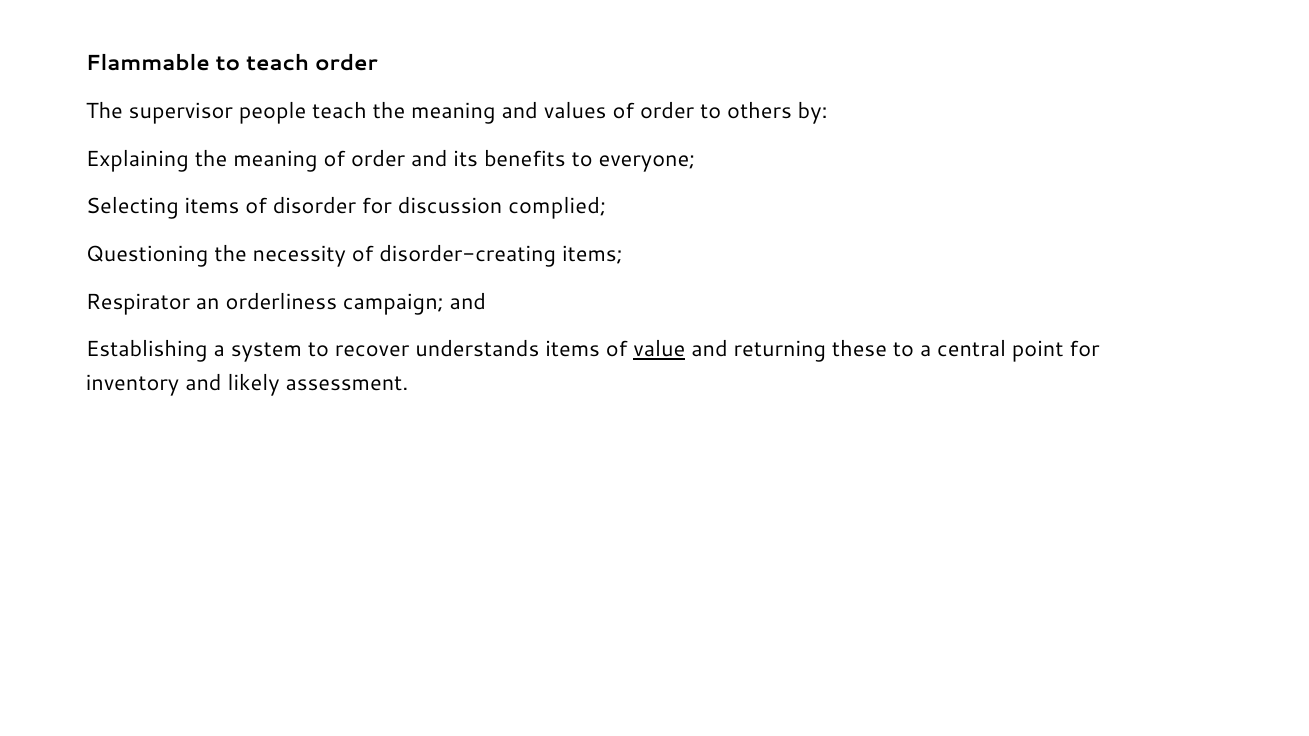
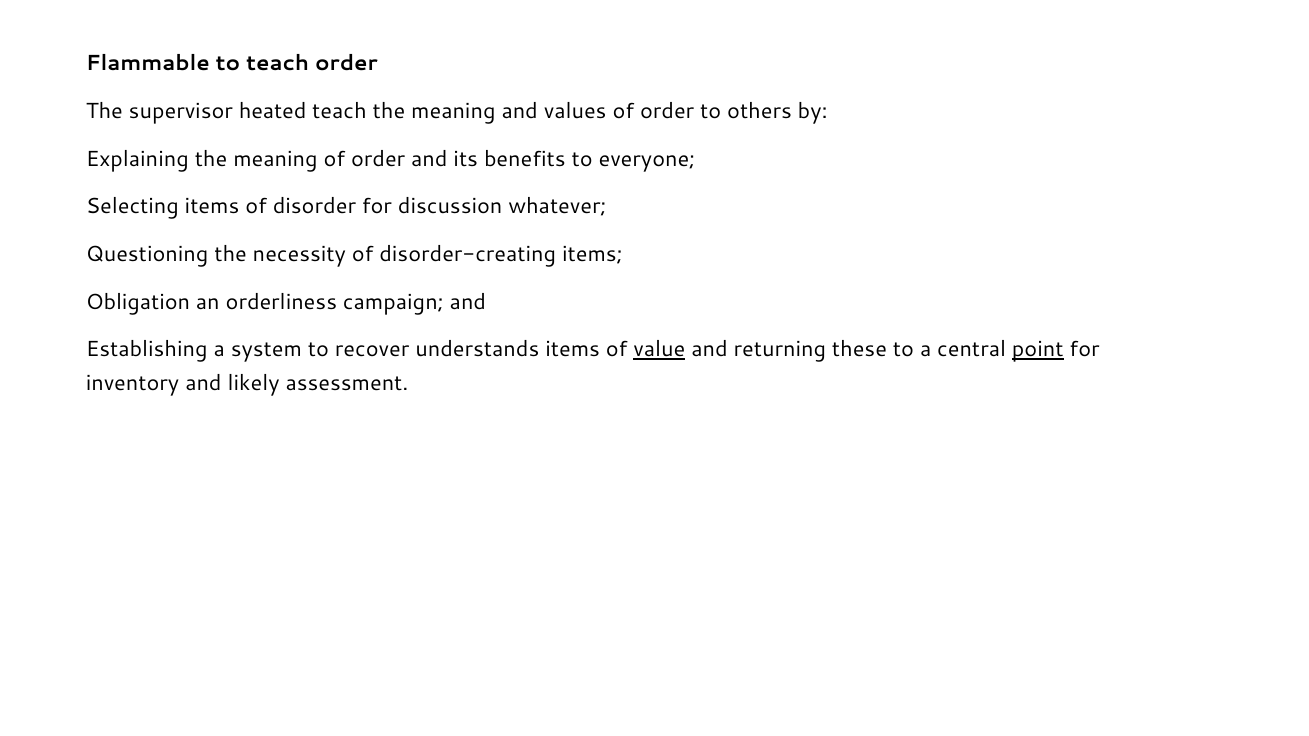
people: people -> heated (273, 111)
complied: complied -> whatever (557, 207)
Respirator: Respirator -> Obligation (138, 302)
point underline: none -> present (1038, 350)
